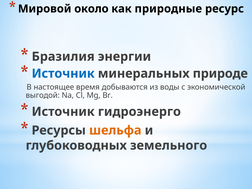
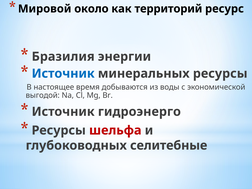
природные: природные -> территорий (168, 9)
минеральных природе: природе -> ресурсы (220, 74)
шельфа colour: orange -> red (115, 130)
земельного: земельного -> селитебные (169, 145)
